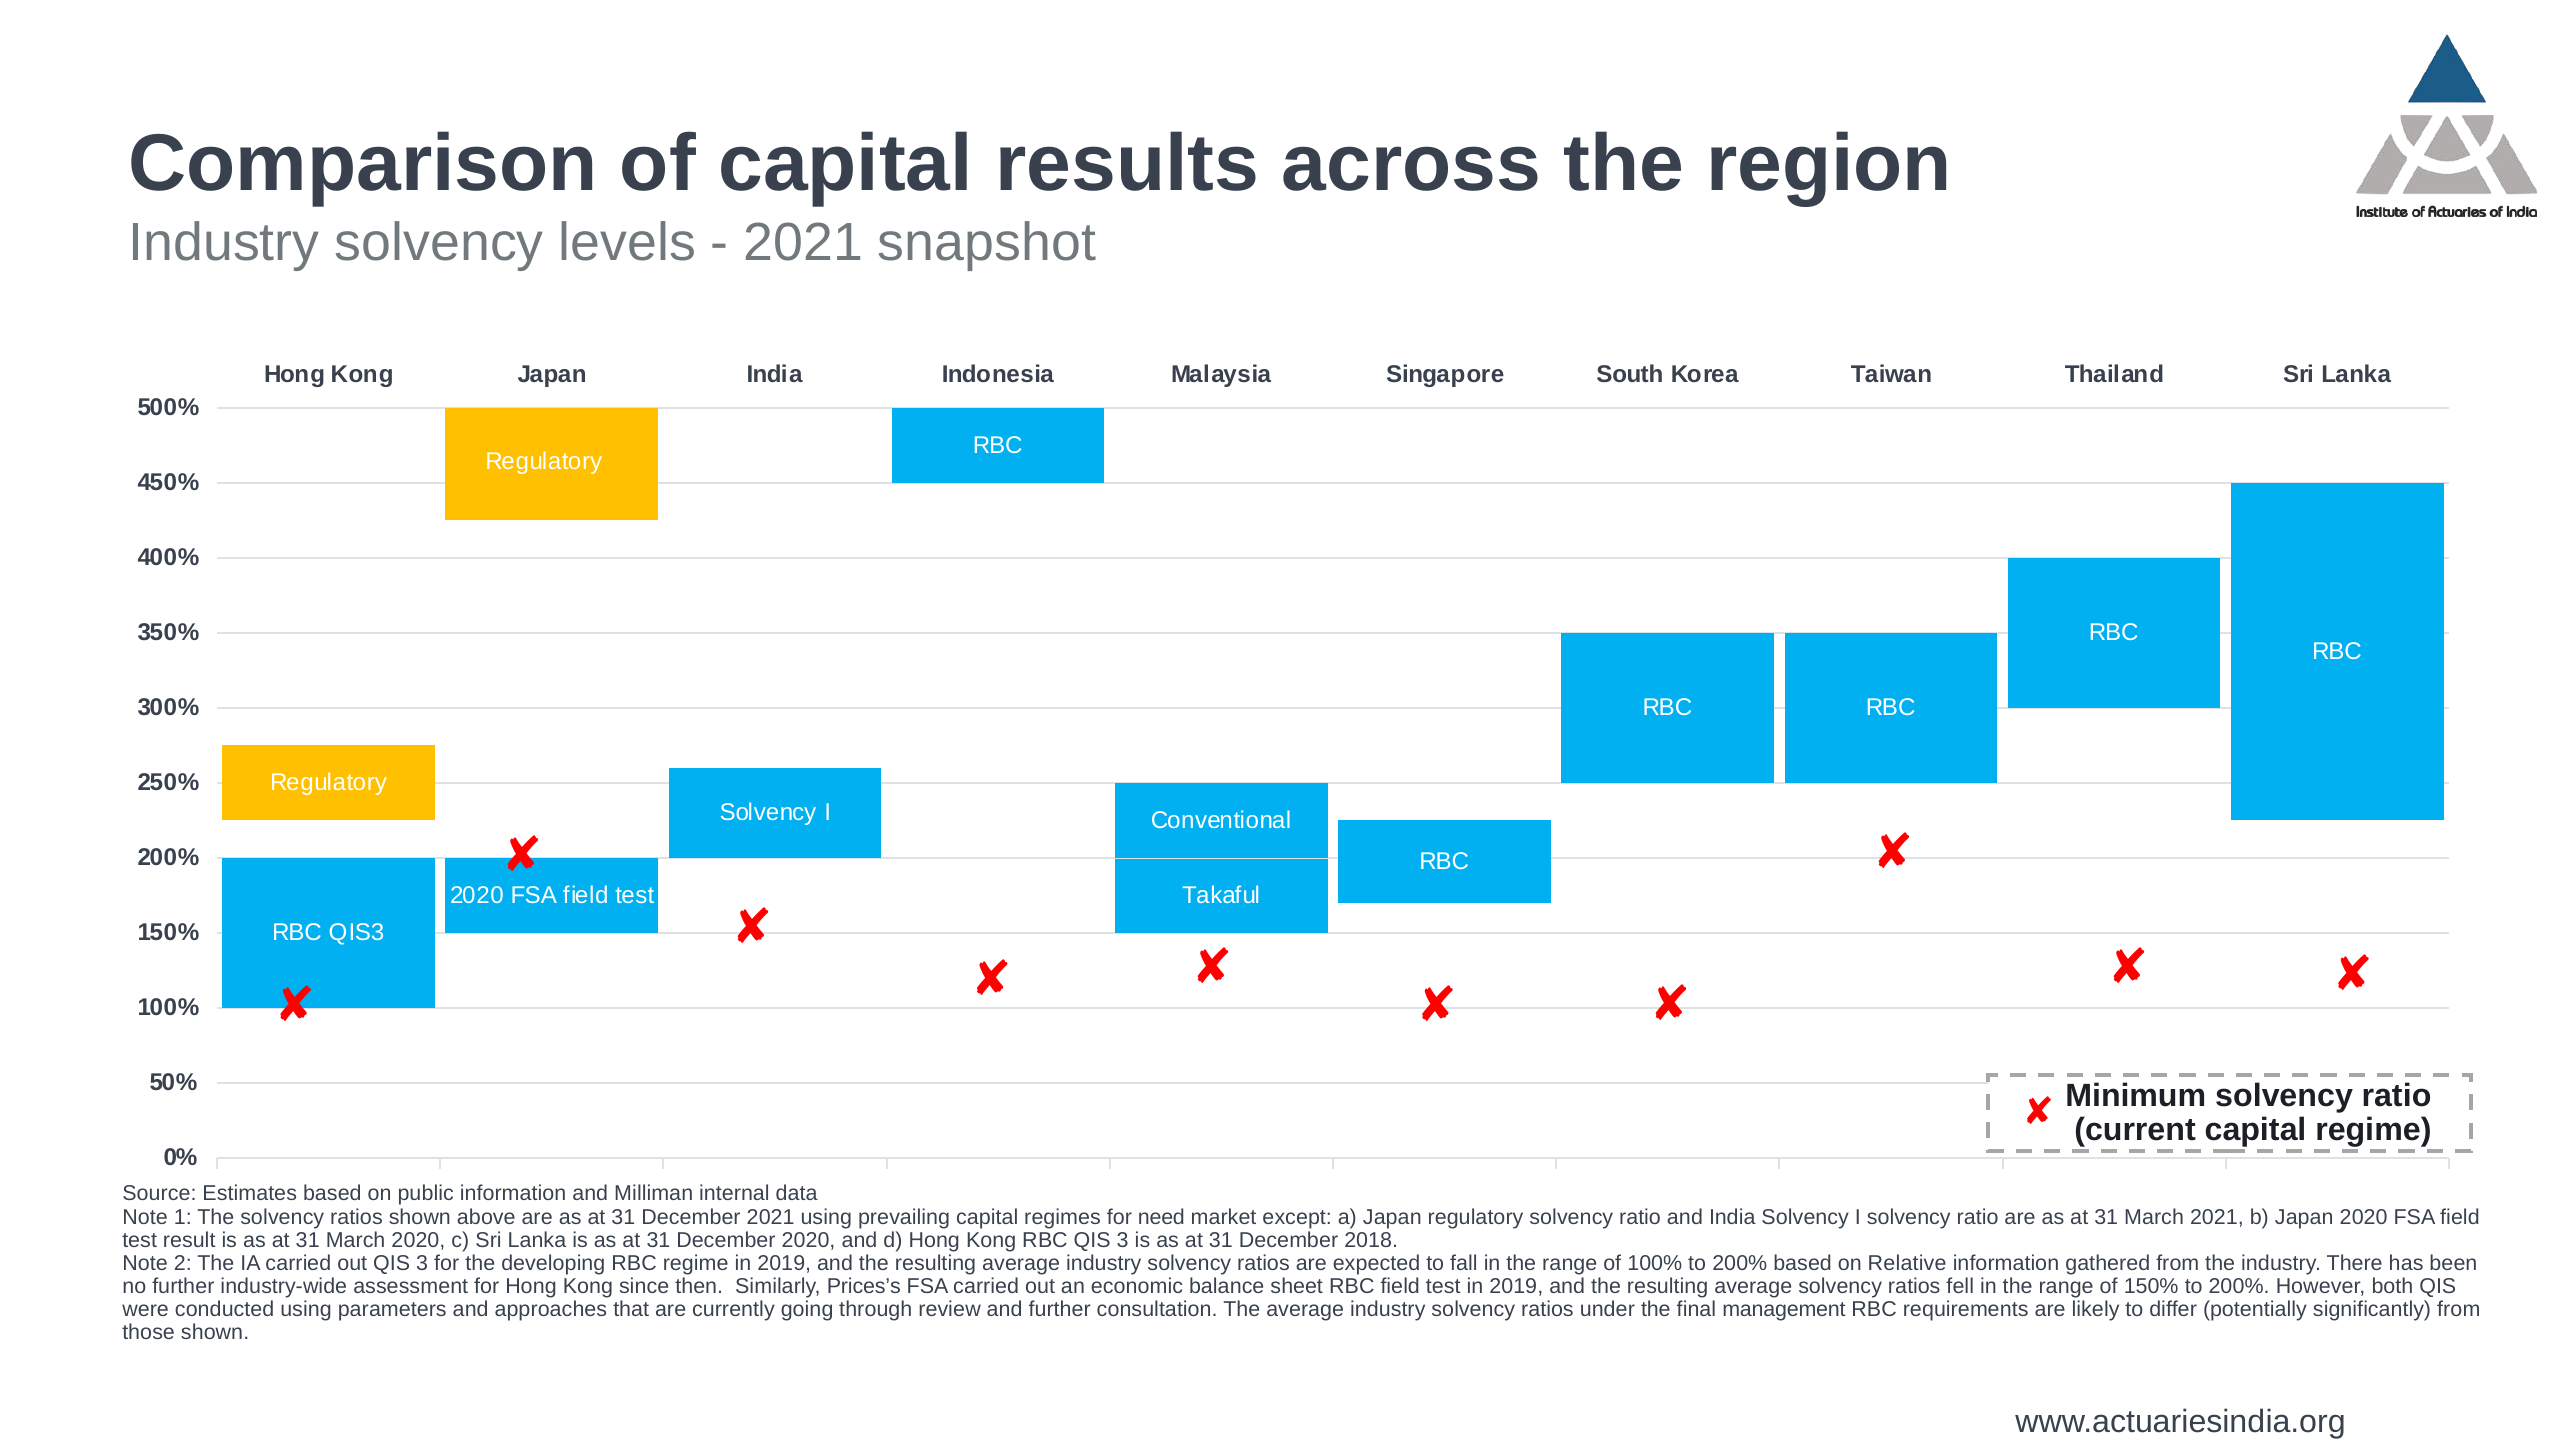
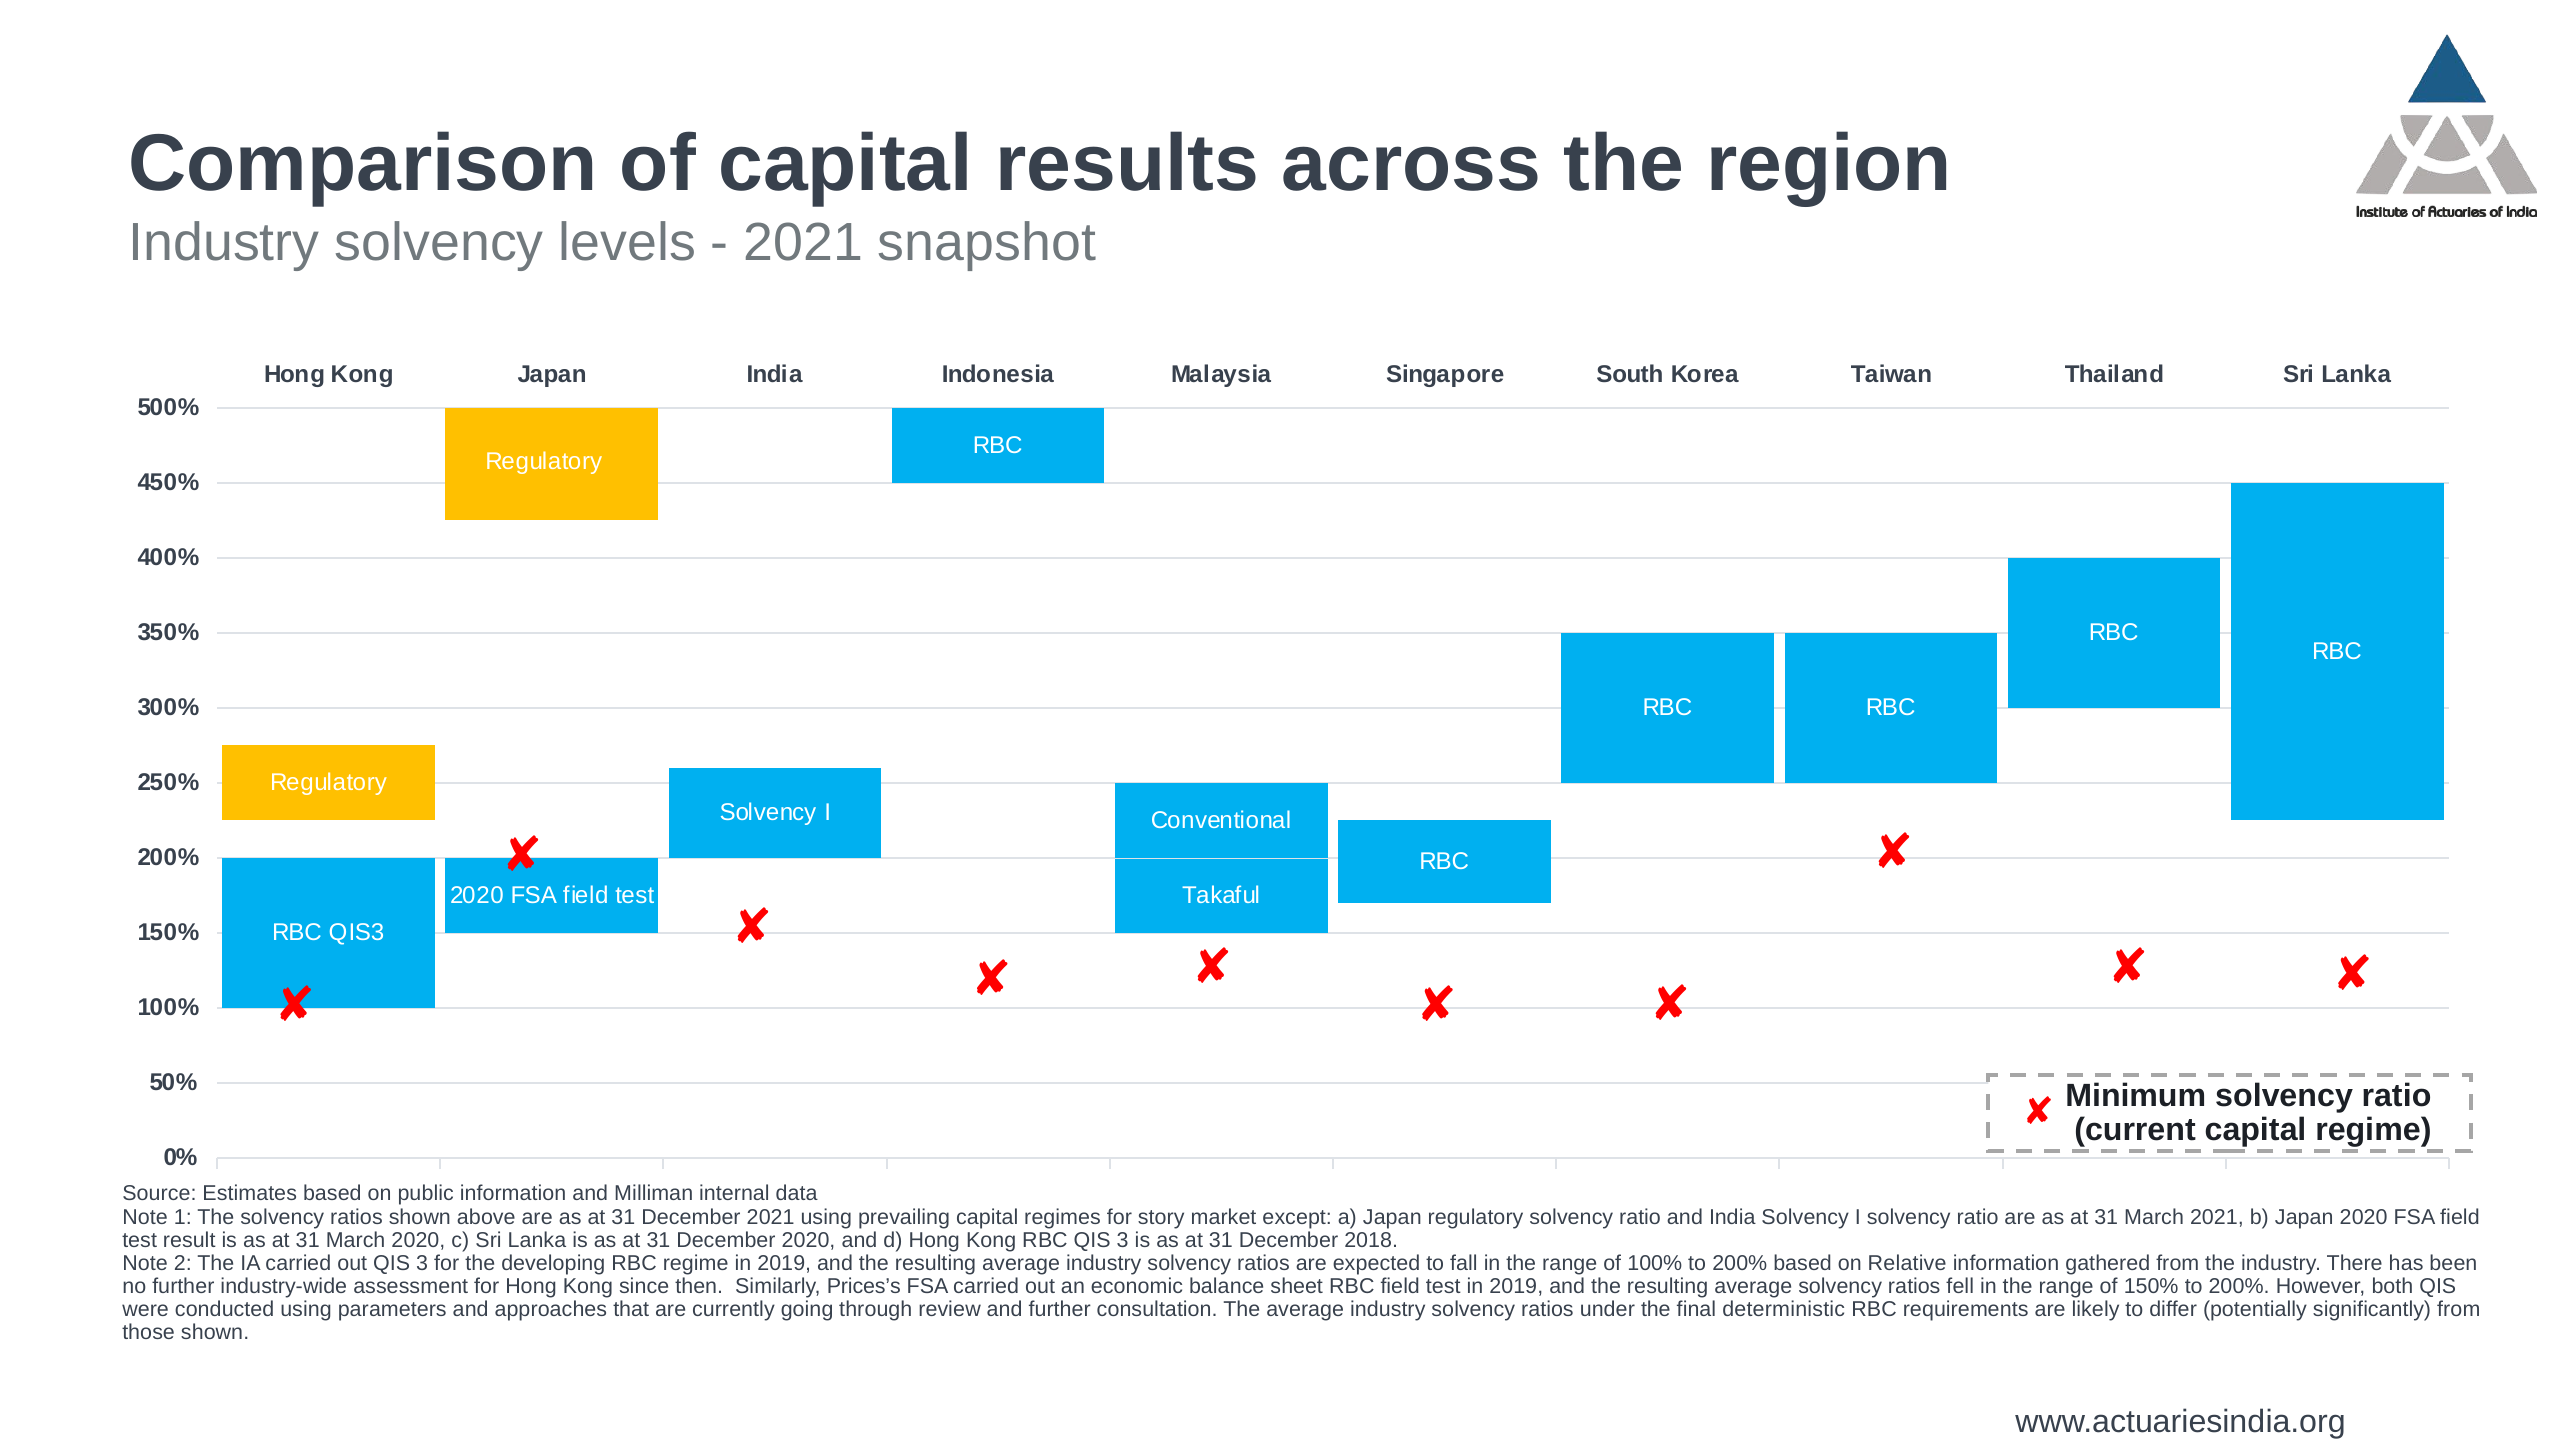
need: need -> story (1161, 1217)
management: management -> deterministic (1784, 1309)
